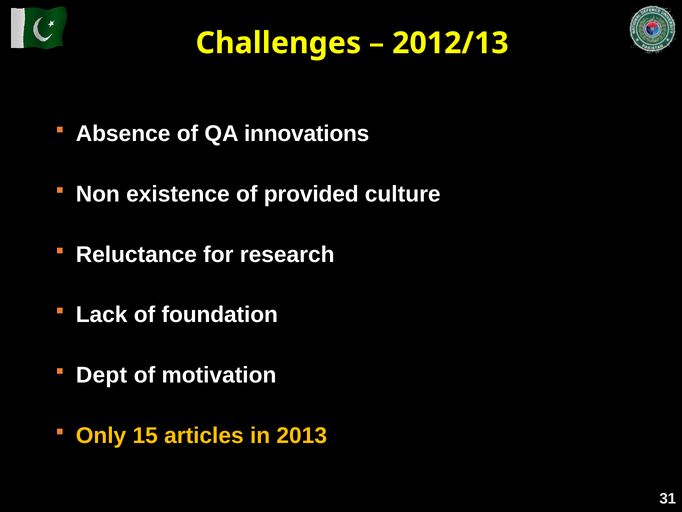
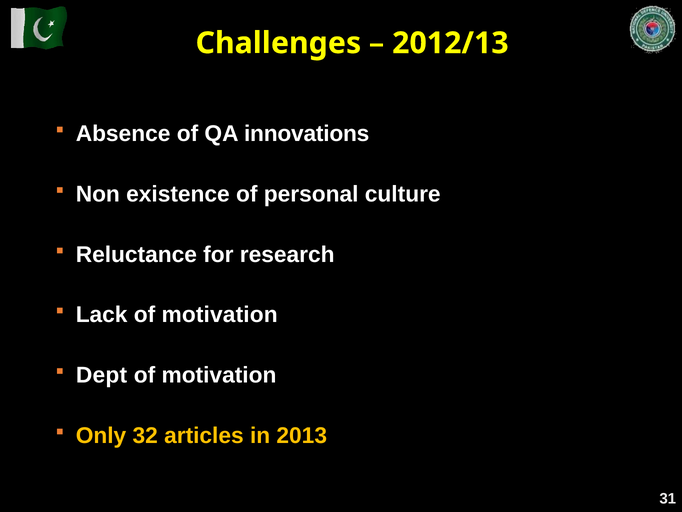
provided: provided -> personal (311, 194)
Lack of foundation: foundation -> motivation (220, 315)
15: 15 -> 32 (145, 435)
